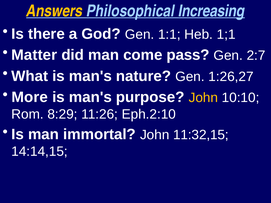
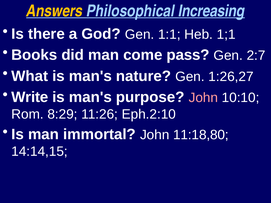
Matter: Matter -> Books (34, 55)
More: More -> Write (30, 97)
John colour: yellow -> pink (203, 98)
11:32,15: 11:32,15 -> 11:18,80 (201, 135)
